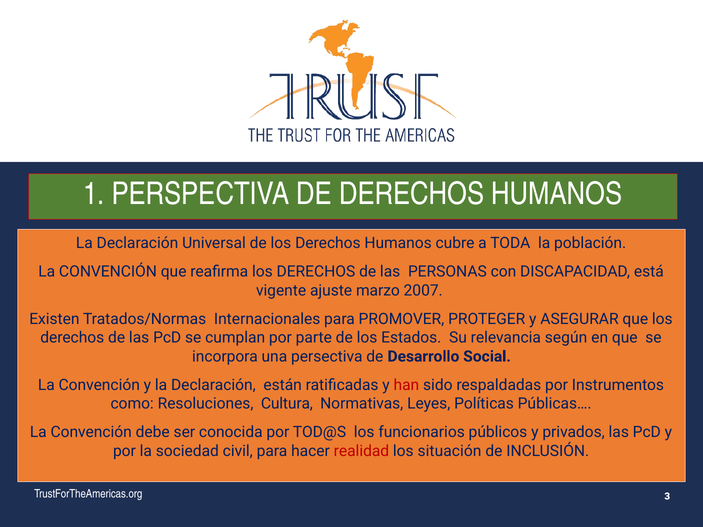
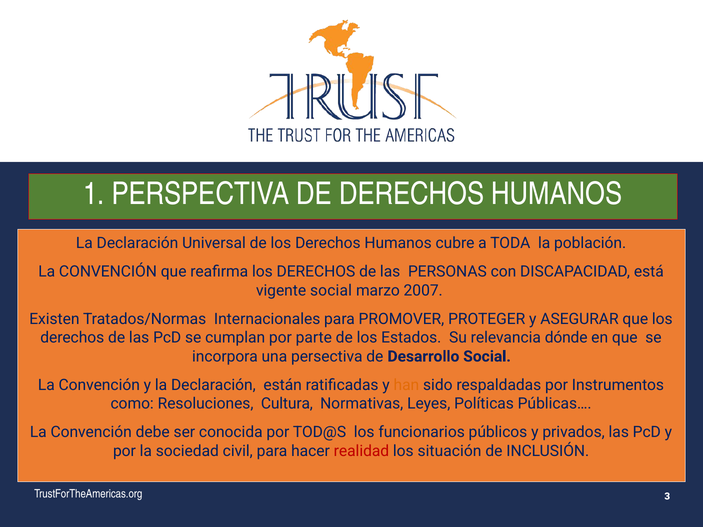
vigente ajuste: ajuste -> social (331, 291)
según: según -> dónde (566, 338)
han colour: red -> orange (406, 385)
